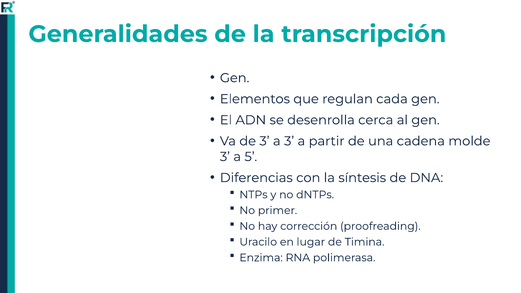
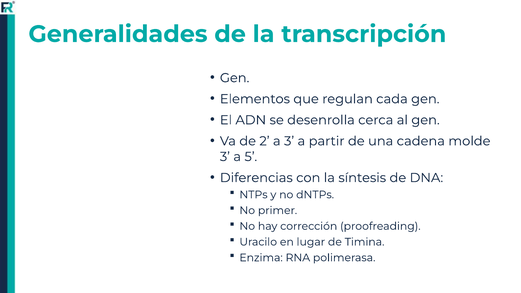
de 3: 3 -> 2 (264, 141)
